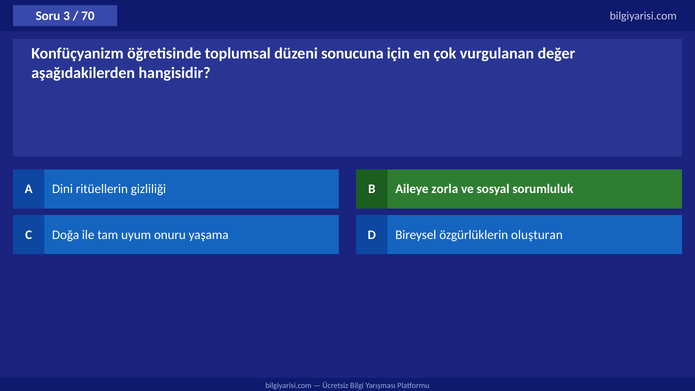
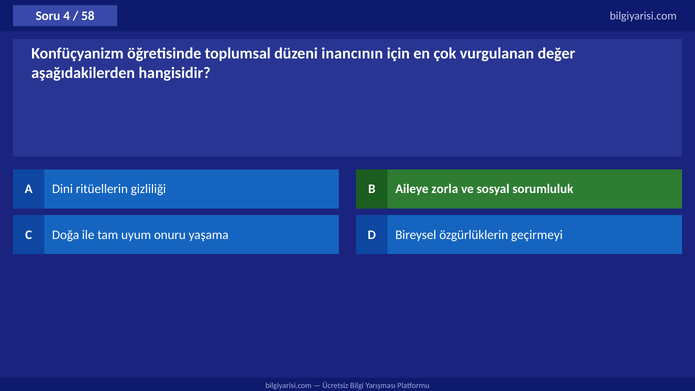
3: 3 -> 4 (67, 16)
70: 70 -> 58 (88, 16)
sonucuna: sonucuna -> inancının (352, 53)
oluşturan: oluşturan -> geçirmeyi (537, 235)
